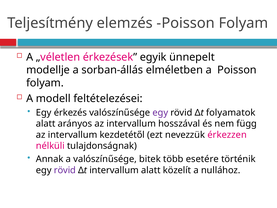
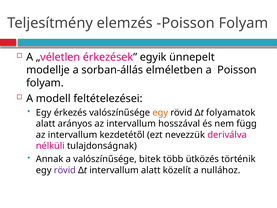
egy colour: purple -> orange (160, 112)
érkezzen: érkezzen -> deriválva (227, 135)
esetére: esetére -> ütközés (202, 159)
